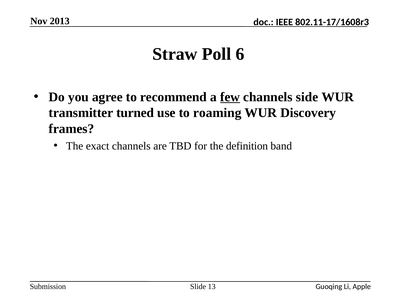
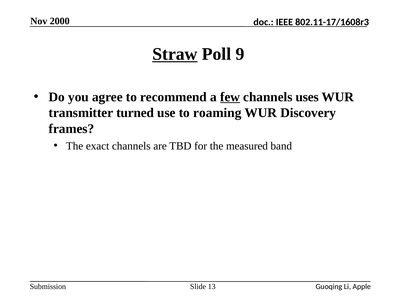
2013: 2013 -> 2000 (60, 21)
Straw underline: none -> present (175, 54)
6: 6 -> 9 (240, 54)
side: side -> uses (307, 97)
definition: definition -> measured (247, 146)
